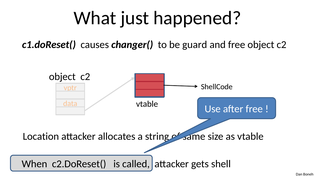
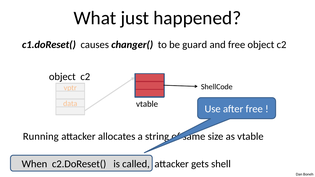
Location: Location -> Running (41, 137)
